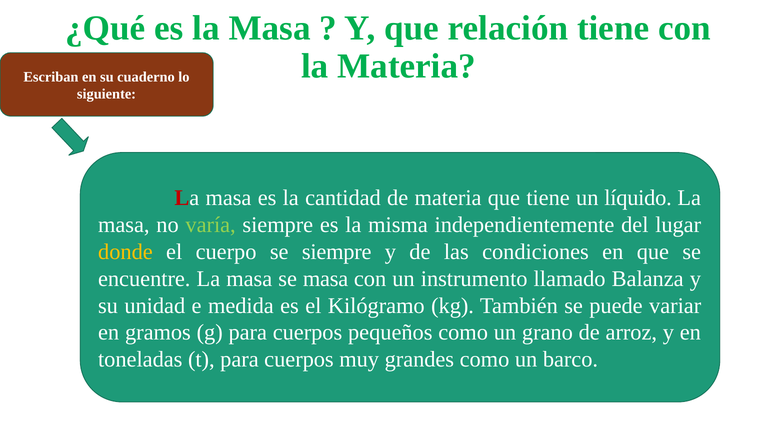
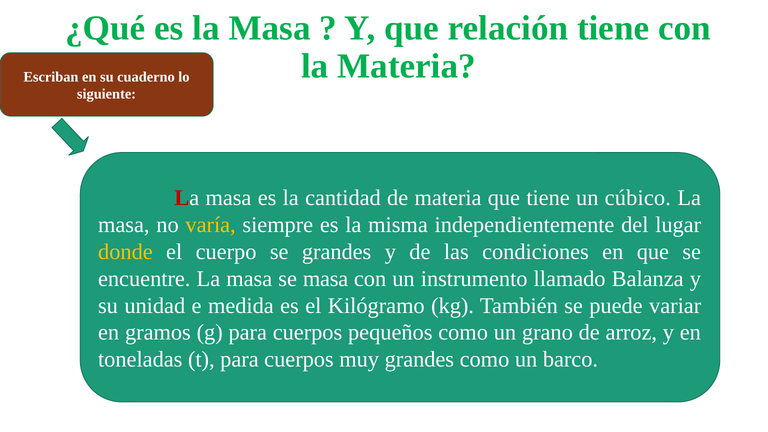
líquido: líquido -> cúbico (638, 198)
varía colour: light green -> yellow (211, 225)
se siempre: siempre -> grandes (337, 252)
